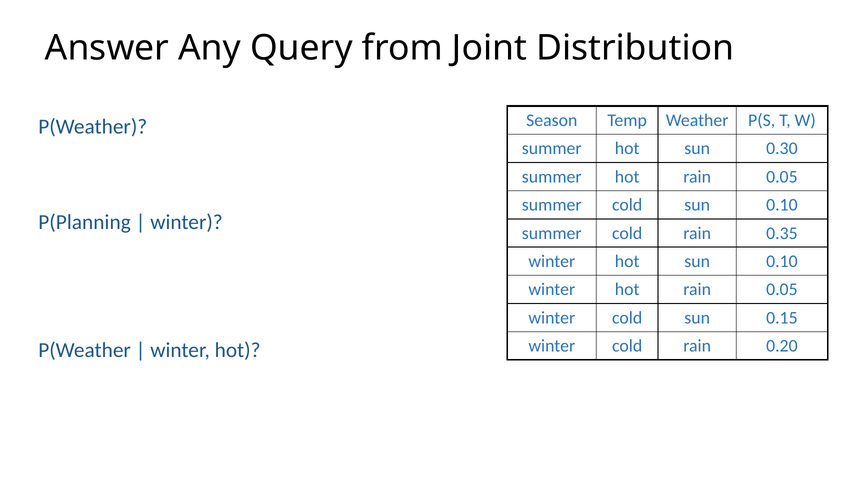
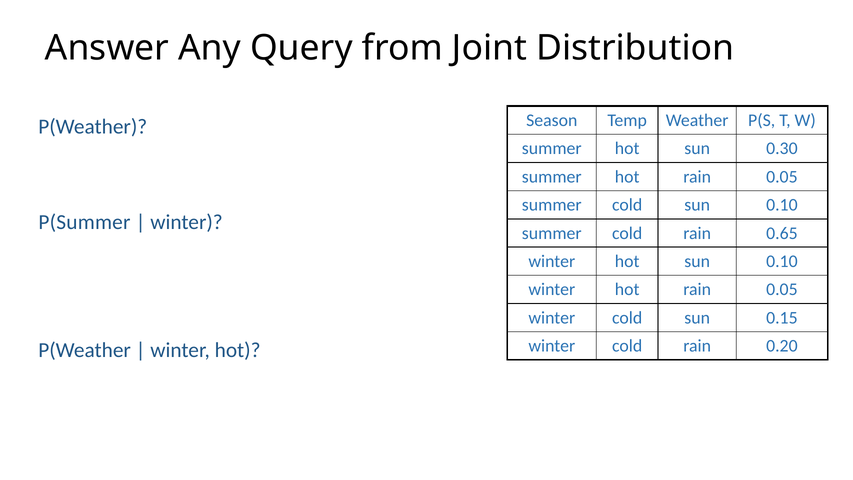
P(Planning: P(Planning -> P(Summer (84, 222)
0.35: 0.35 -> 0.65 (782, 233)
